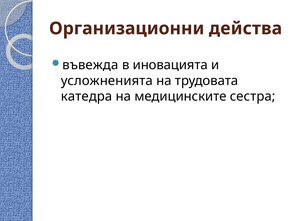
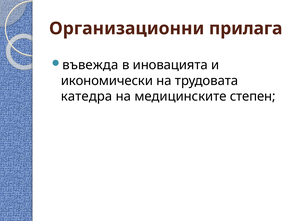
действа: действа -> прилага (246, 28)
усложненията: усложненията -> икономически (107, 81)
сестра: сестра -> степен (253, 96)
